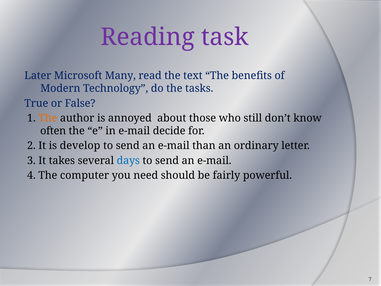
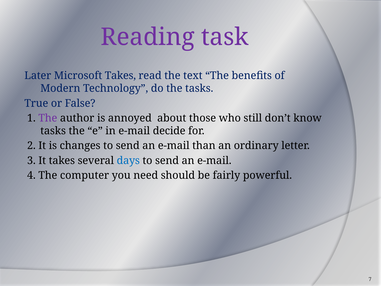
Microsoft Many: Many -> Takes (120, 76)
The colour: orange -> purple (48, 118)
often: often -> tasks (53, 131)
develop: develop -> changes (80, 146)
